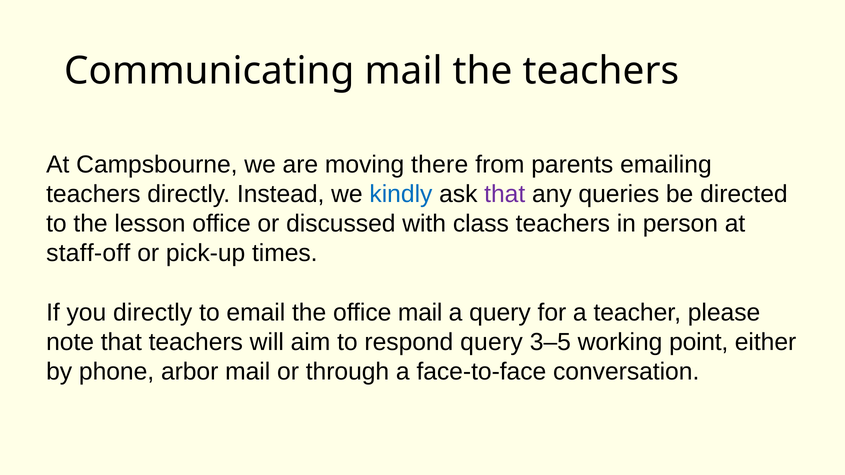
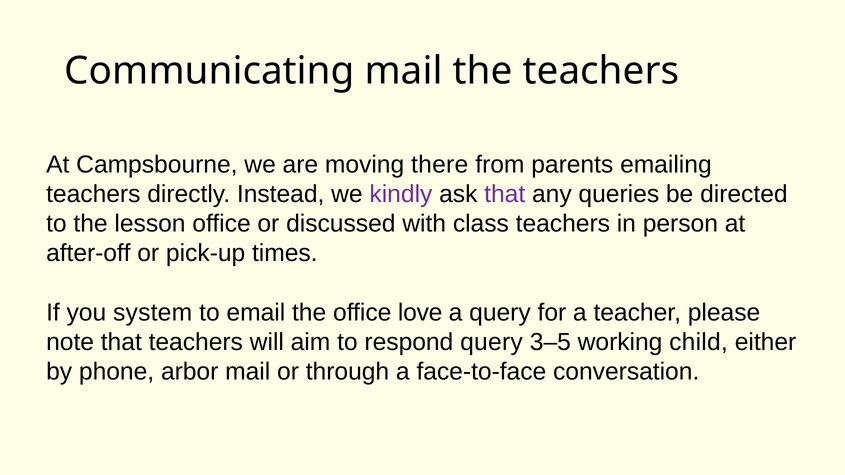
kindly colour: blue -> purple (401, 194)
staff-off: staff-off -> after-off (88, 254)
you directly: directly -> system (153, 313)
office mail: mail -> love (420, 313)
point: point -> child (698, 342)
